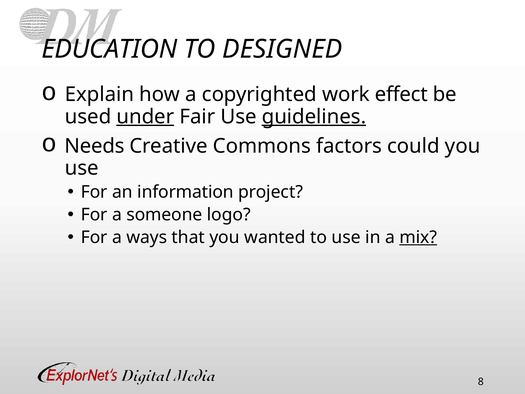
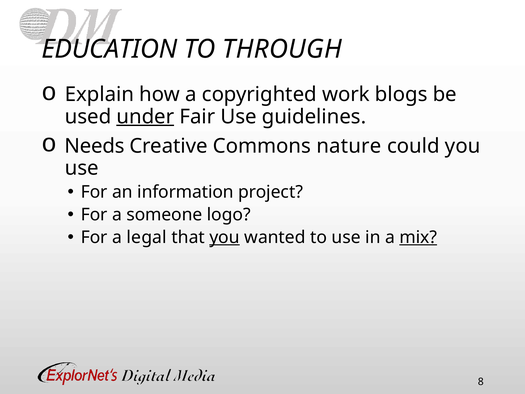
DESIGNED: DESIGNED -> THROUGH (282, 49)
effect: effect -> blogs (401, 94)
guidelines underline: present -> none (314, 117)
factors: factors -> nature (349, 146)
ways: ways -> legal (147, 237)
you underline: none -> present (225, 237)
